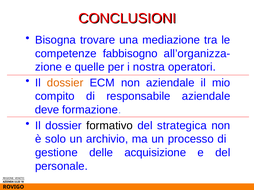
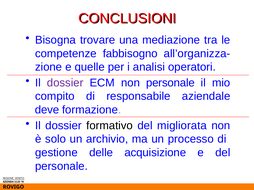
nostra: nostra -> analisi (149, 67)
dossier colour: orange -> purple (65, 83)
non aziendale: aziendale -> personale (170, 83)
strategica: strategica -> migliorata (182, 126)
